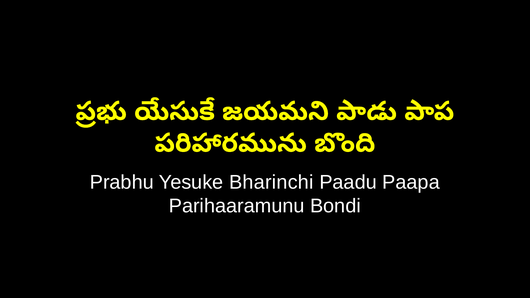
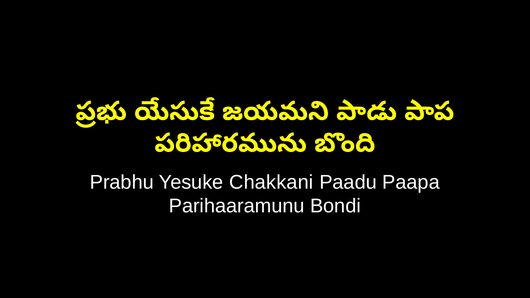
Bharinchi: Bharinchi -> Chakkani (271, 182)
